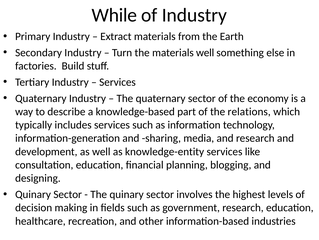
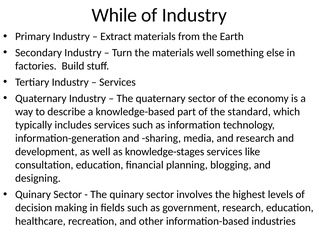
relations: relations -> standard (249, 111)
knowledge-entity: knowledge-entity -> knowledge-stages (165, 151)
